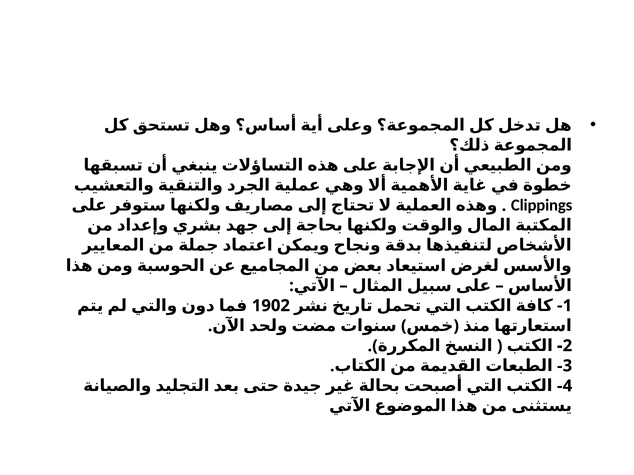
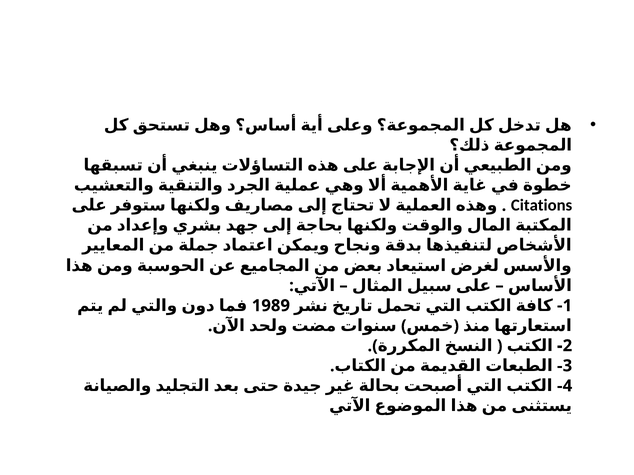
Clippings: Clippings -> Citations (542, 206)
1902: 1902 -> 1989 (271, 306)
